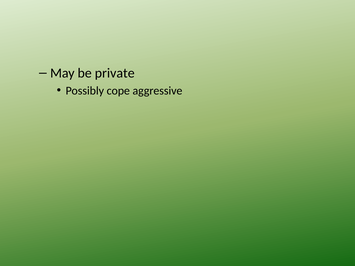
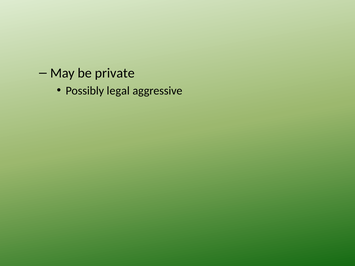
cope: cope -> legal (118, 91)
